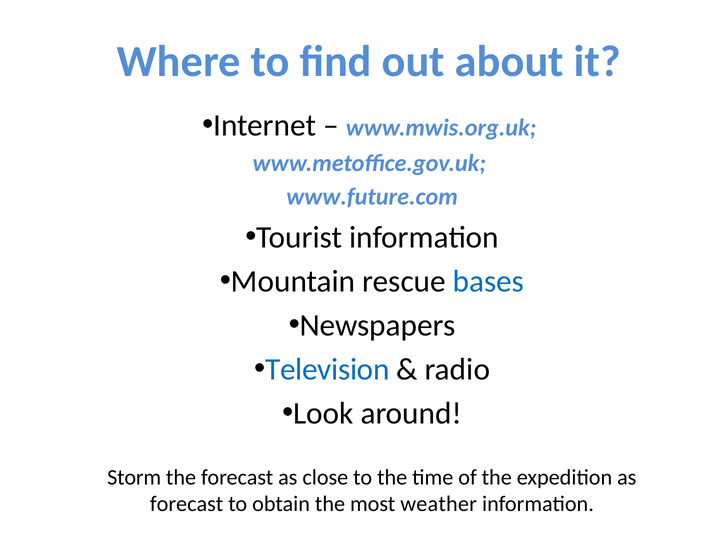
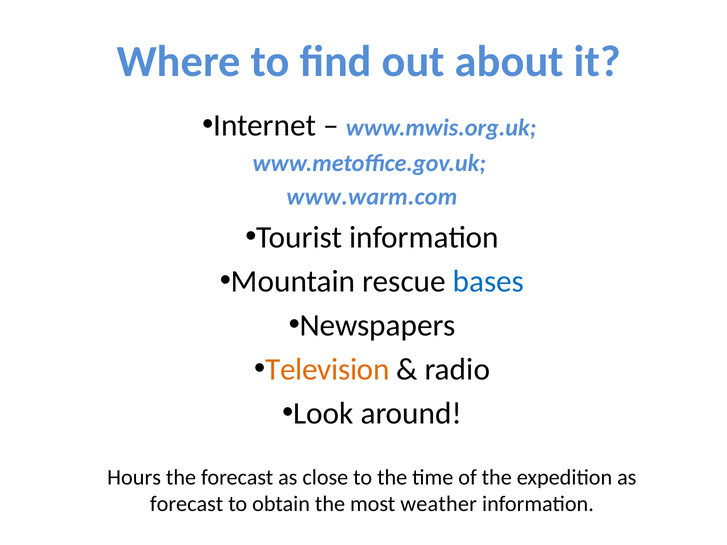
www.future.com: www.future.com -> www.warm.com (372, 197)
Television colour: blue -> orange (327, 369)
Storm: Storm -> Hours (134, 478)
